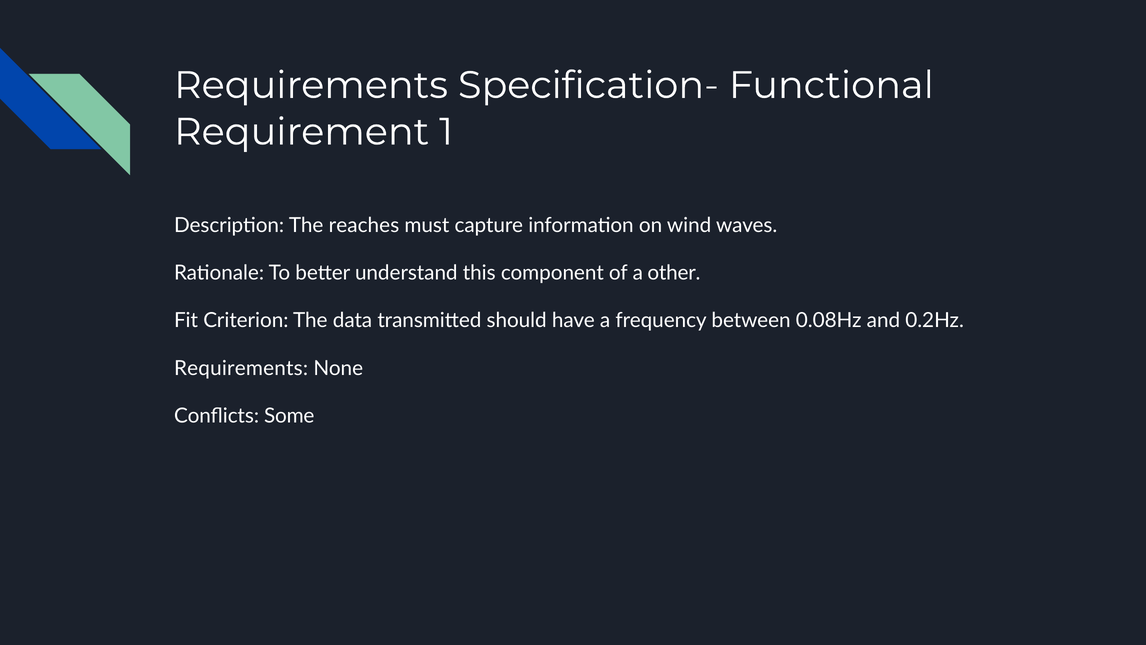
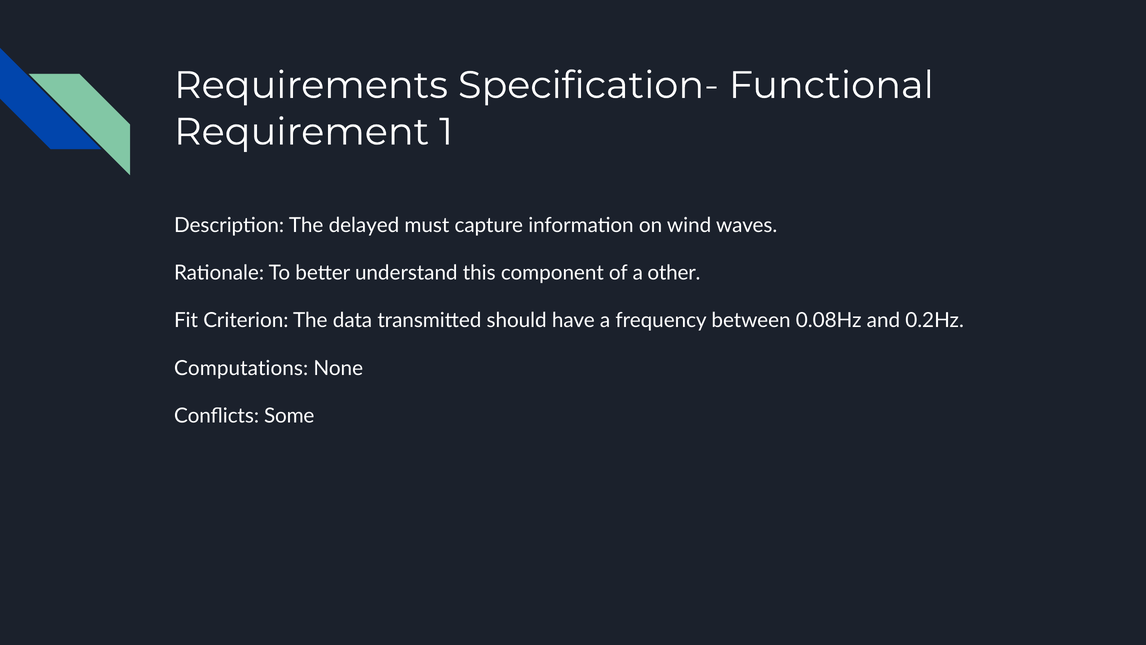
reaches: reaches -> delayed (364, 225)
Requirements: Requirements -> Computations (241, 368)
